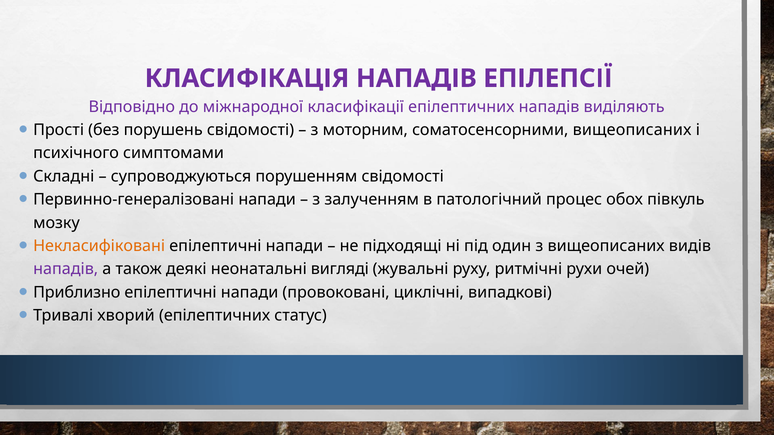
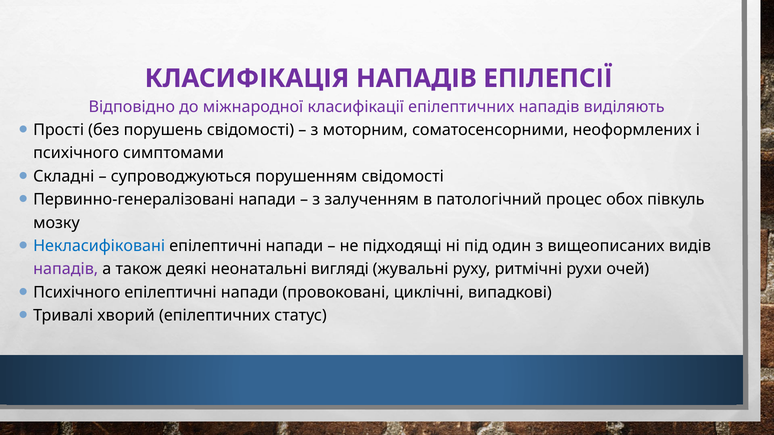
соматосенсорними вищеописаних: вищеописаних -> неоформлених (632, 130)
Некласифіковані colour: orange -> blue (99, 246)
Приблизно: Приблизно -> Психічного (77, 293)
